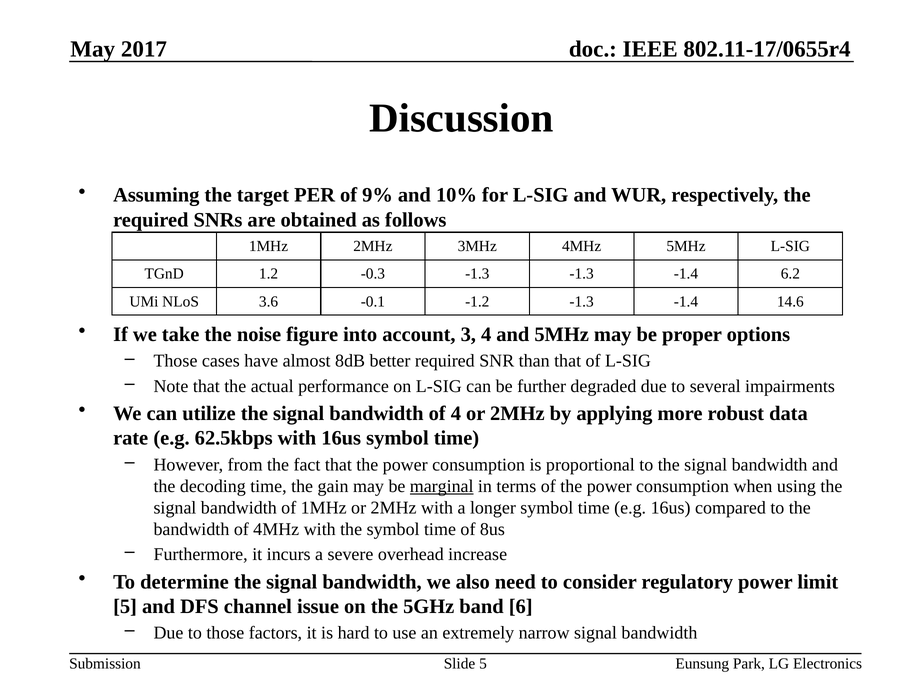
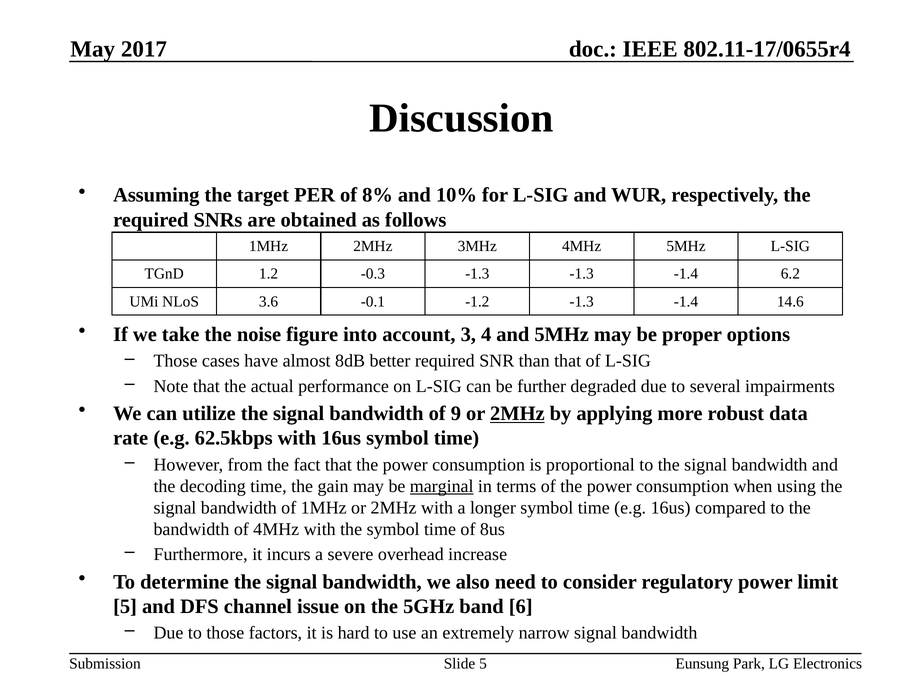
9%: 9% -> 8% (378, 195)
of 4: 4 -> 9 (456, 414)
2MHz underline: none -> present (517, 414)
